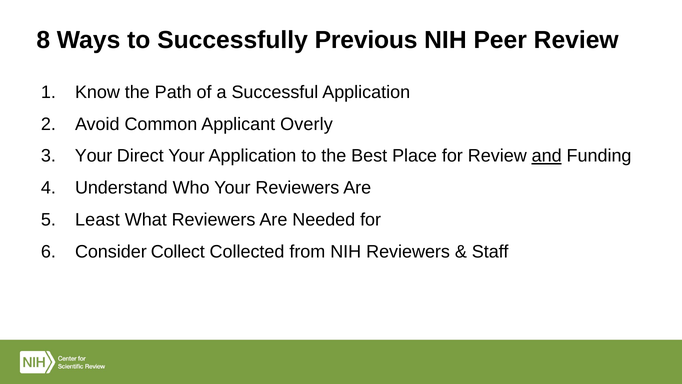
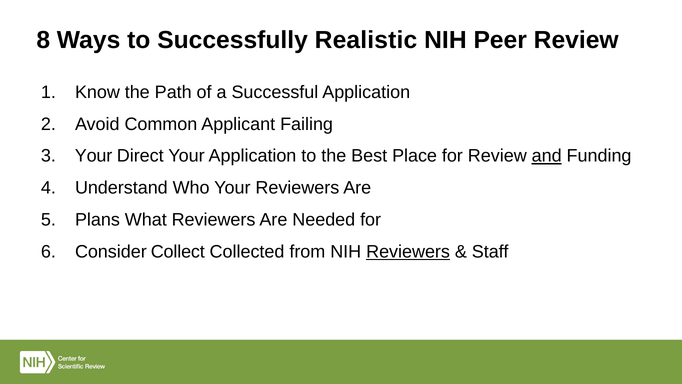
Previous: Previous -> Realistic (366, 40)
Overly: Overly -> Failing (307, 124)
Least: Least -> Plans (97, 220)
Reviewers underline: none -> present (408, 251)
